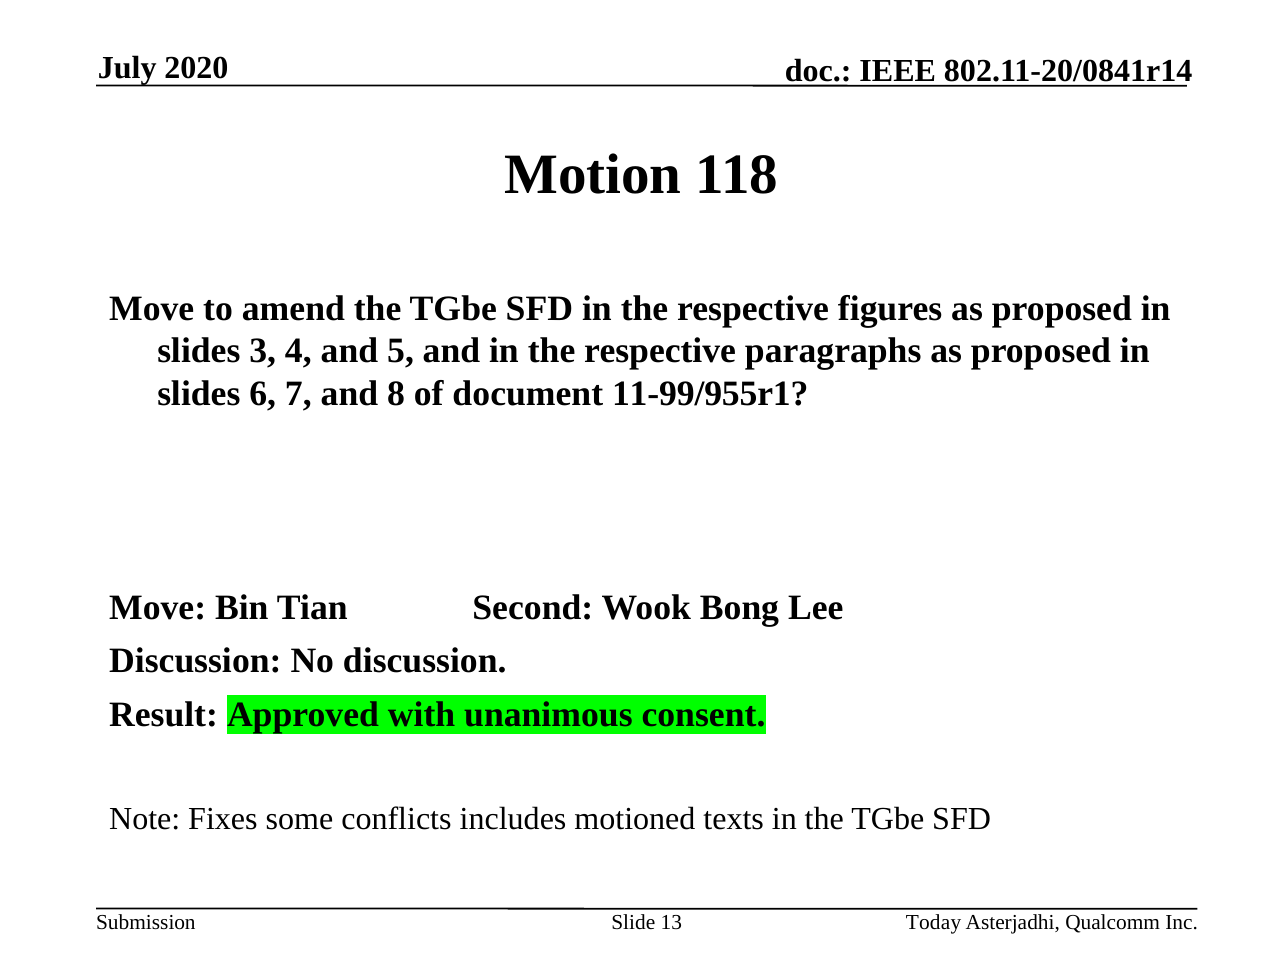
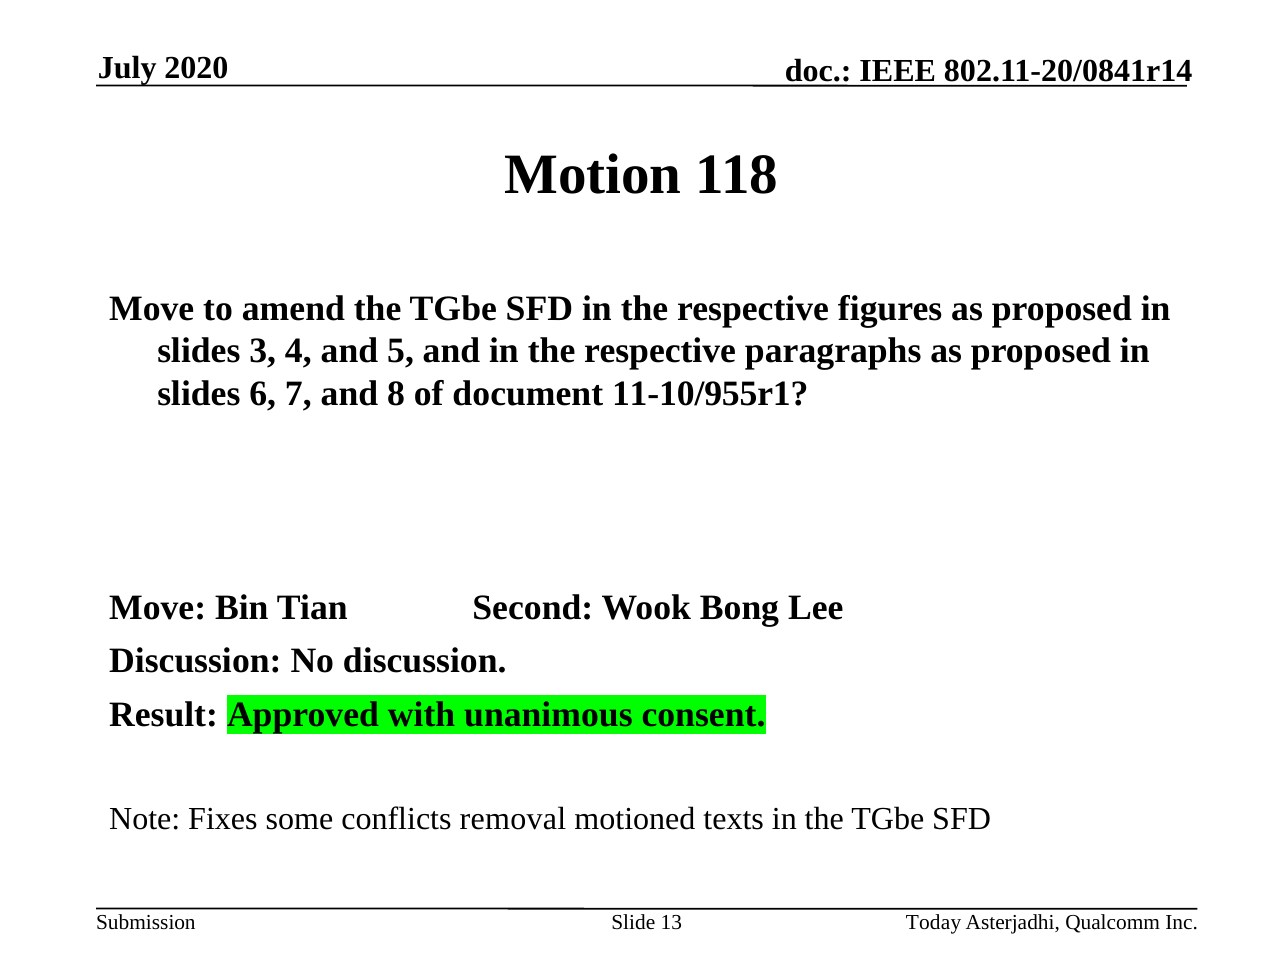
11-99/955r1: 11-99/955r1 -> 11-10/955r1 (710, 394)
includes: includes -> removal (513, 819)
